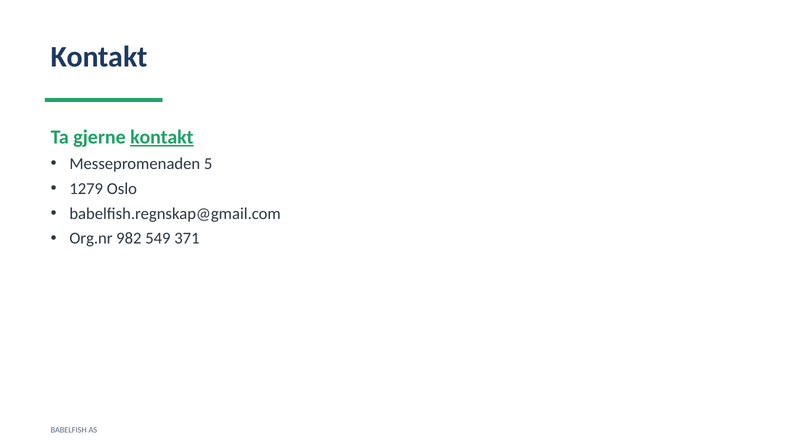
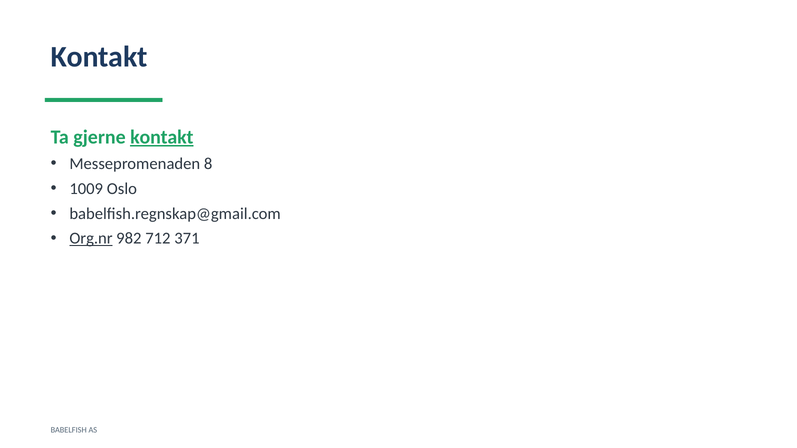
5: 5 -> 8 (208, 164)
1279: 1279 -> 1009 (86, 189)
Org.nr underline: none -> present (91, 239)
549: 549 -> 712 (158, 239)
